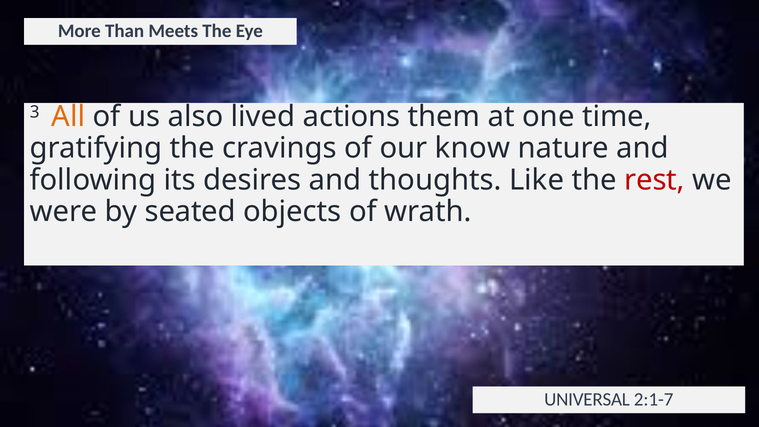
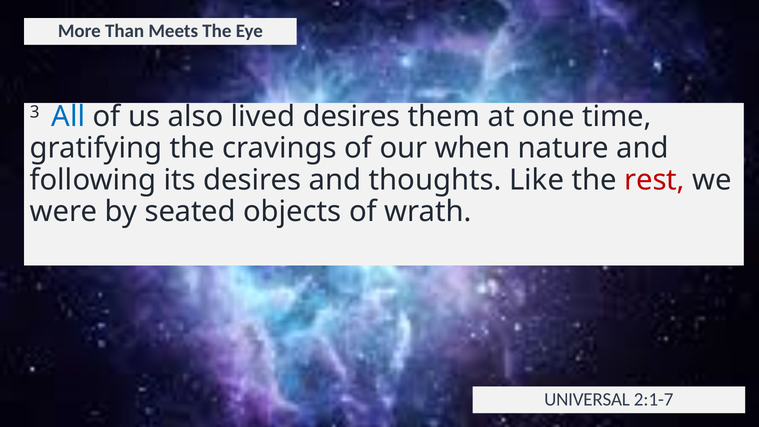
All colour: orange -> blue (68, 117)
lived actions: actions -> desires (352, 117)
know: know -> when (473, 148)
